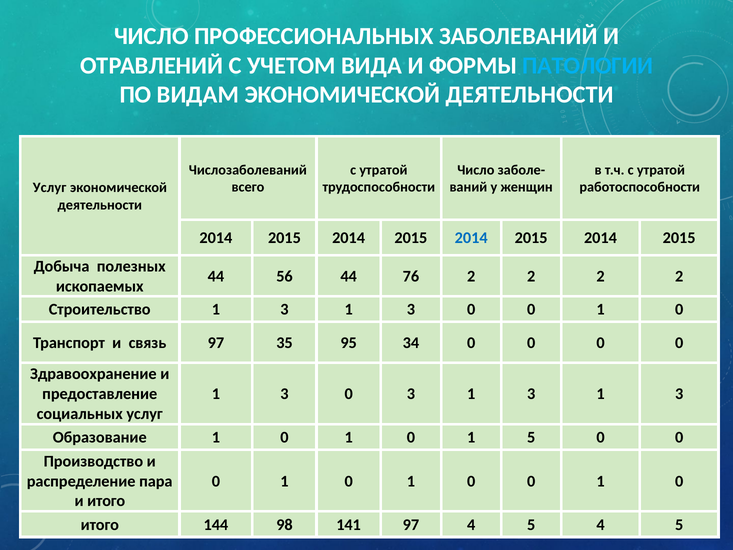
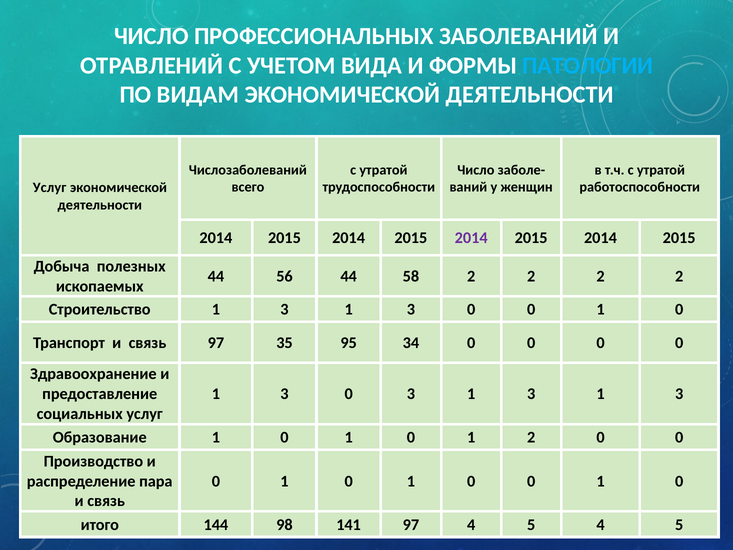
2014 colour: blue -> purple (471, 238)
76: 76 -> 58 (411, 276)
1 5: 5 -> 2 (531, 437)
итого: итого -> связь (106, 501)
